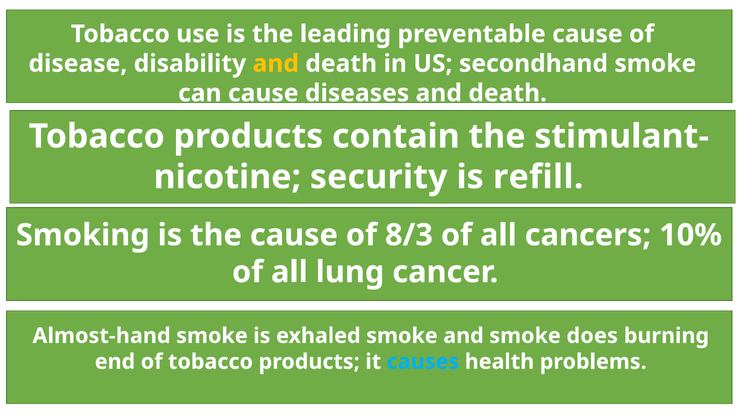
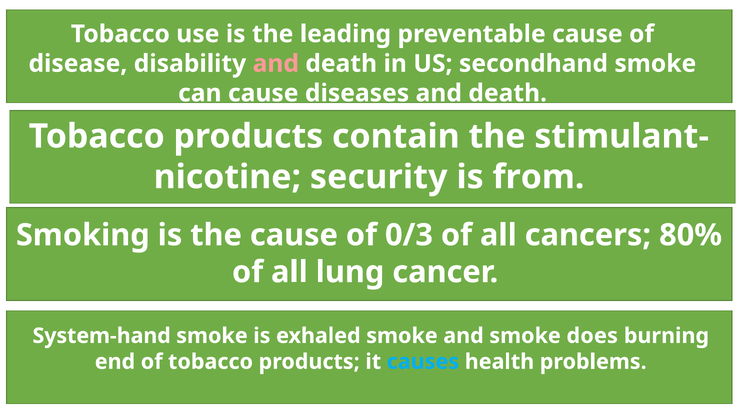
and colour: yellow -> pink (276, 64)
refill: refill -> from (538, 177)
8/3: 8/3 -> 0/3 (409, 235)
10%: 10% -> 80% (691, 235)
Almost-hand: Almost-hand -> System-hand (102, 336)
